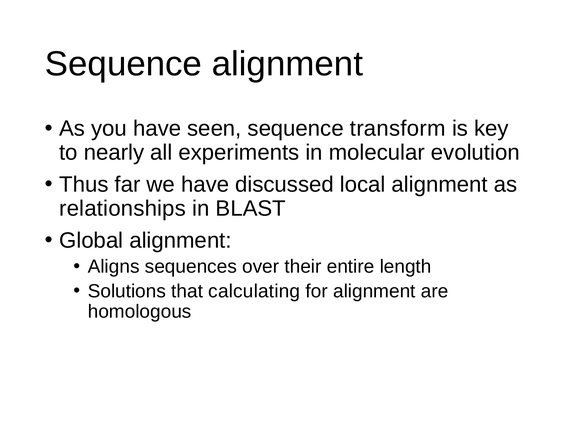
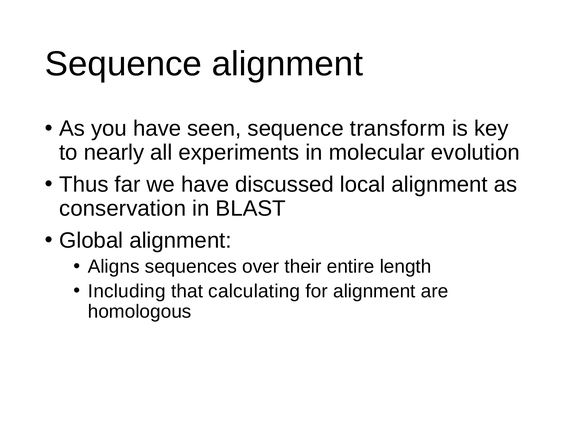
relationships: relationships -> conservation (123, 209)
Solutions: Solutions -> Including (127, 291)
